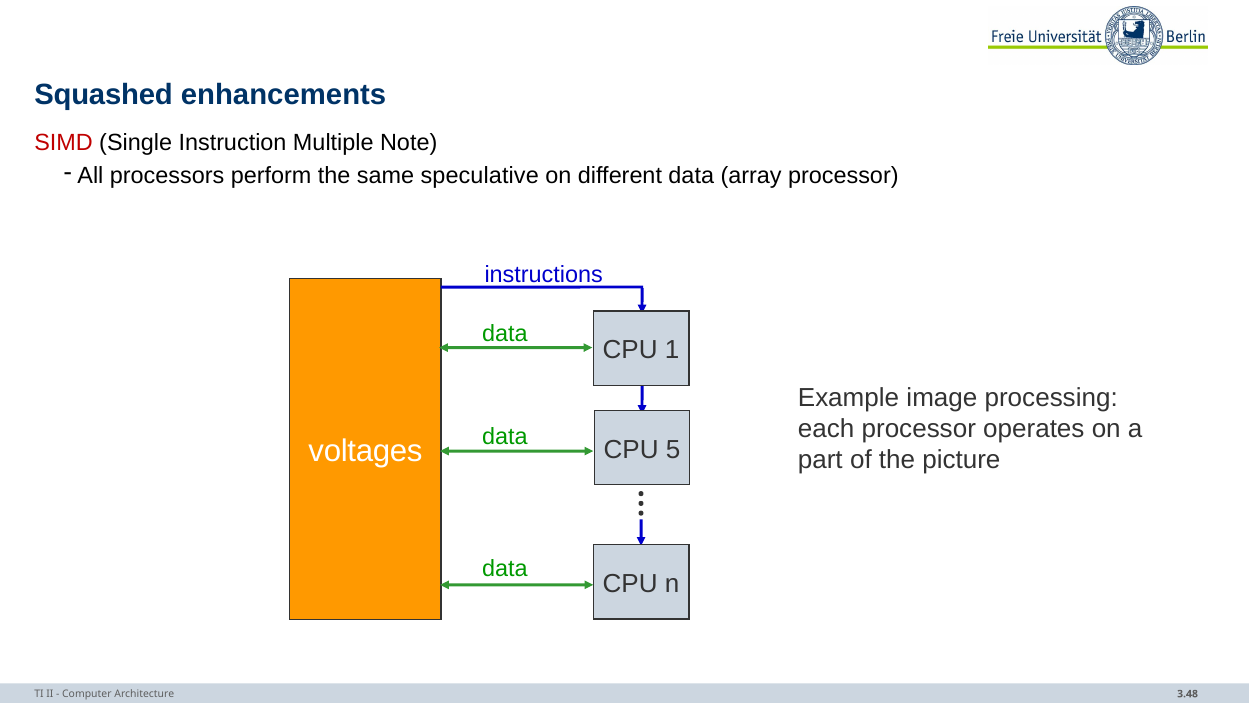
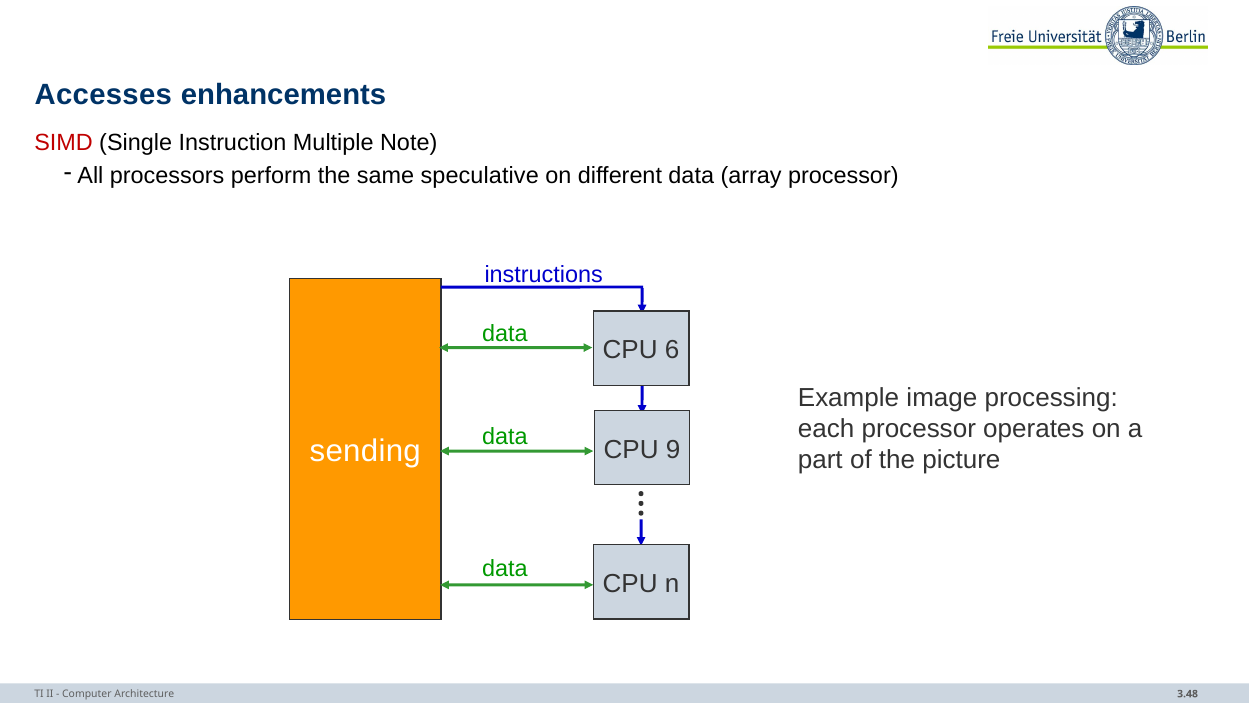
Squashed: Squashed -> Accesses (103, 95)
1: 1 -> 6 (672, 350)
voltages: voltages -> sending (365, 451)
5: 5 -> 9 (673, 449)
